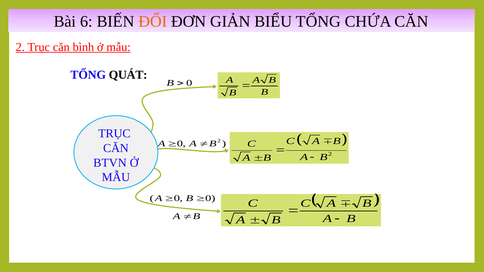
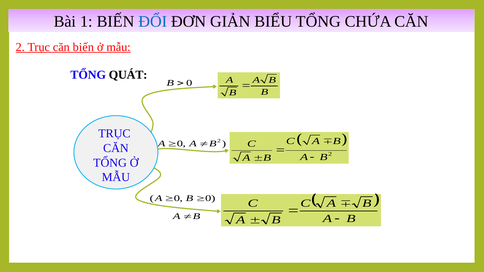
6: 6 -> 1 (86, 22)
ĐỔI colour: orange -> blue (153, 22)
căn bình: bình -> biến (83, 47)
BTVN: BTVN -> TỔNG (110, 163)
